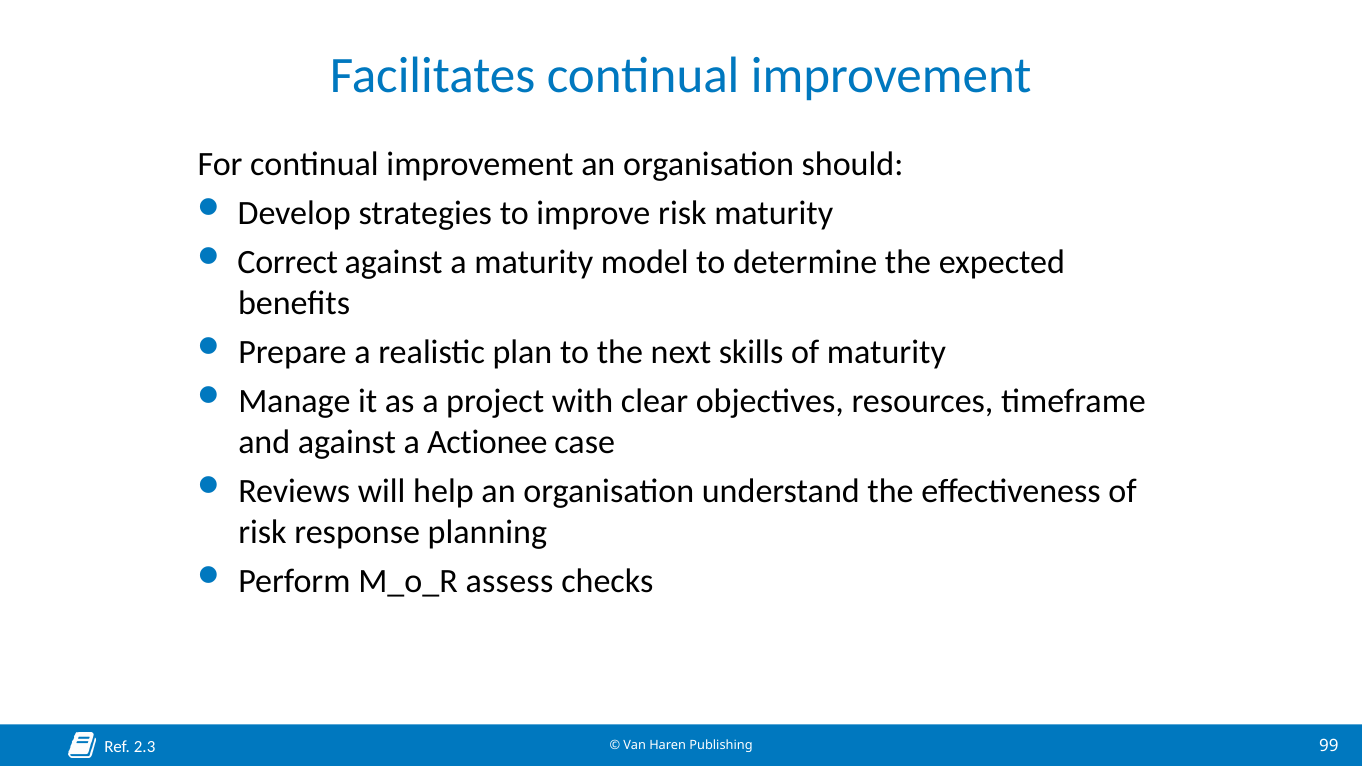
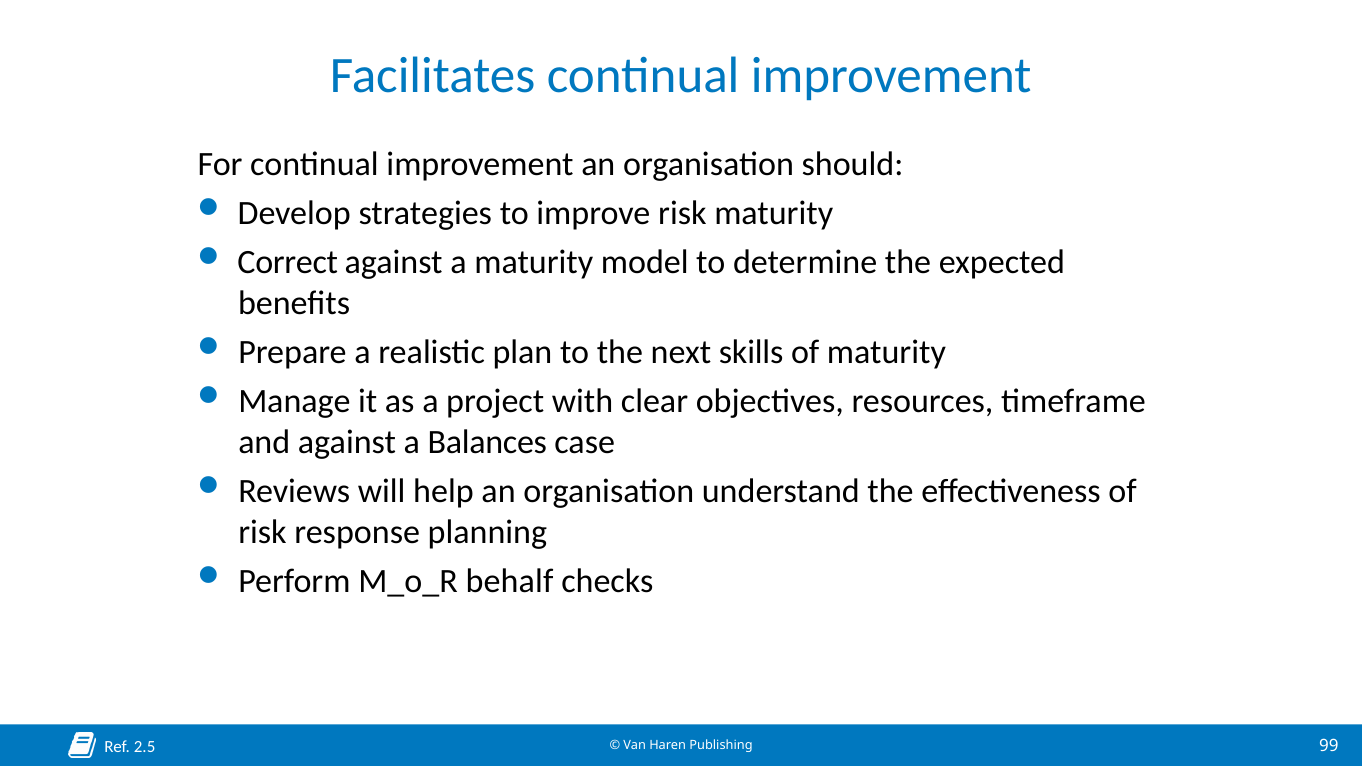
Actionee: Actionee -> Balances (487, 442)
assess: assess -> behalf (509, 581)
2.3: 2.3 -> 2.5 (145, 747)
